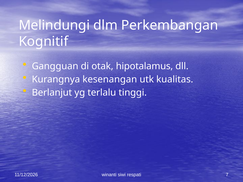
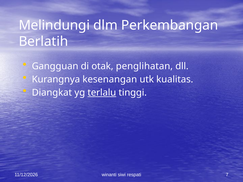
Kognitif: Kognitif -> Berlatih (43, 41)
hipotalamus: hipotalamus -> penglihatan (144, 66)
Berlanjut: Berlanjut -> Diangkat (52, 93)
terlalu underline: none -> present (102, 93)
